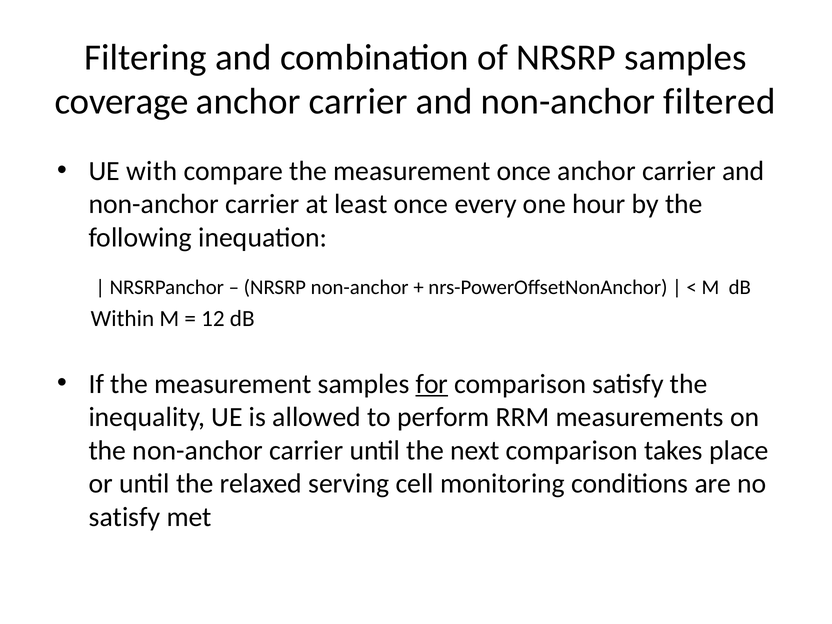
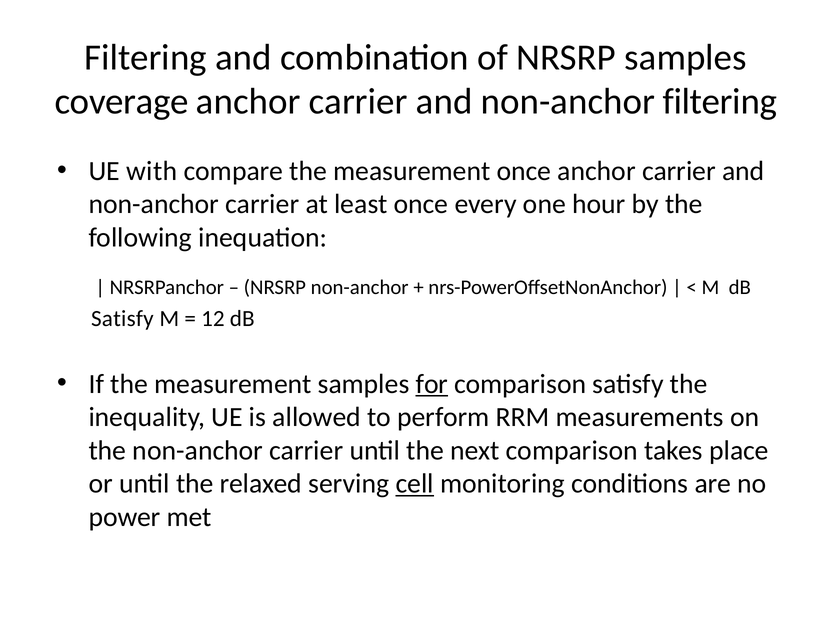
non-anchor filtered: filtered -> filtering (720, 102)
Within: Within -> Satisfy (122, 318)
cell underline: none -> present (415, 484)
satisfy: satisfy -> power (125, 517)
